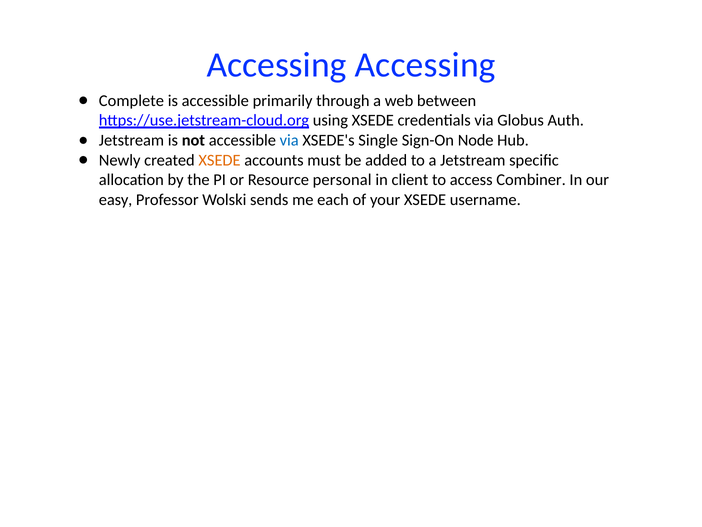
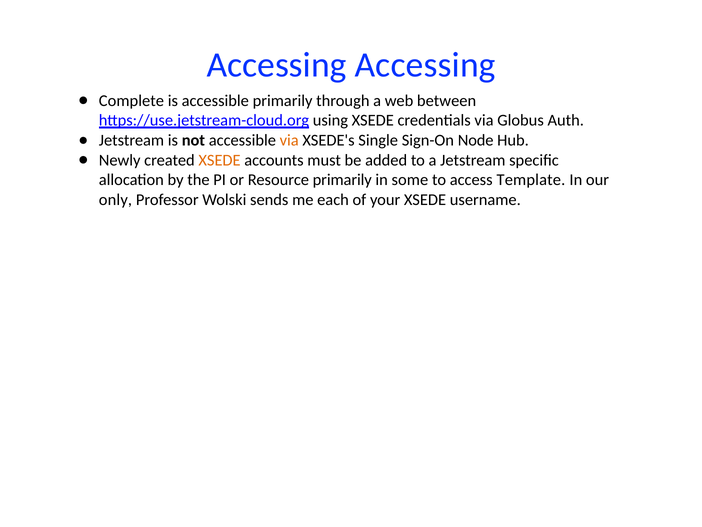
via colour: blue -> orange (289, 140)
Resource personal: personal -> primarily (342, 180)
client: client -> some (410, 180)
Combiner: Combiner -> Template (531, 180)
easy: easy -> only (115, 200)
